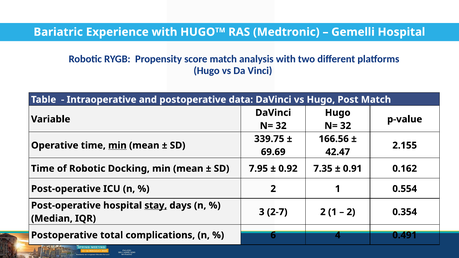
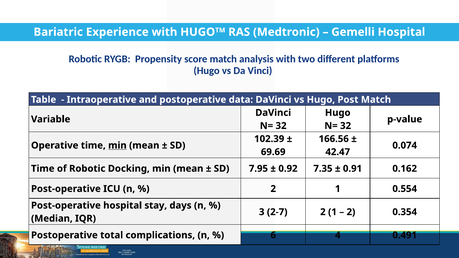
339.75: 339.75 -> 102.39 (269, 139)
2.155: 2.155 -> 0.074 (405, 146)
stay underline: present -> none (156, 206)
